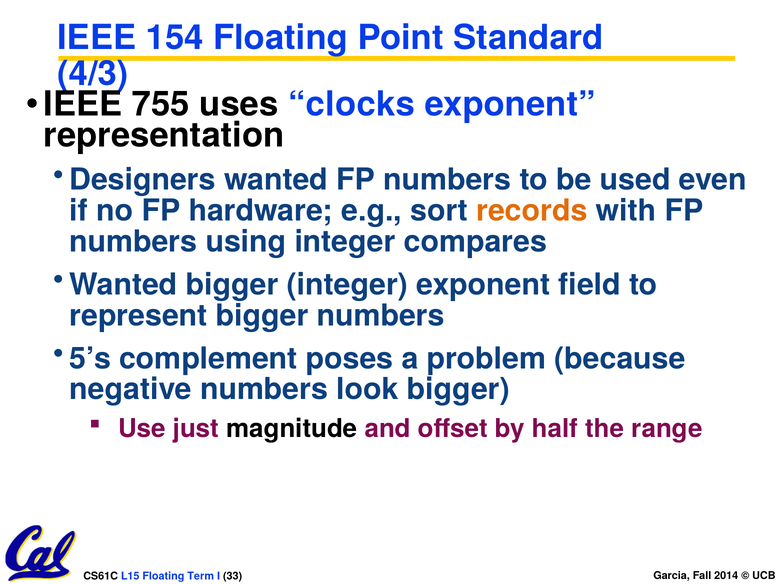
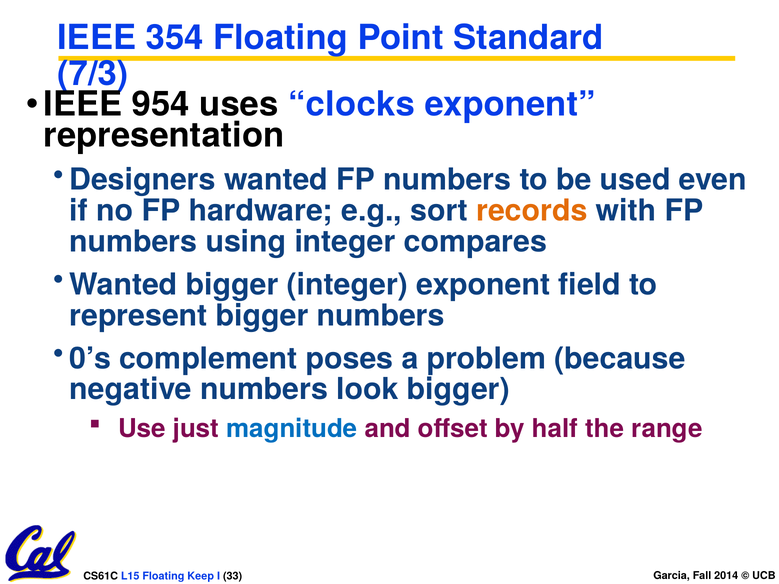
154: 154 -> 354 (175, 38)
4/3: 4/3 -> 7/3 (93, 74)
755: 755 -> 954 (161, 104)
5’s: 5’s -> 0’s (90, 359)
magnitude colour: black -> blue (292, 429)
Term: Term -> Keep (201, 576)
